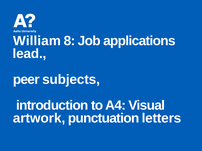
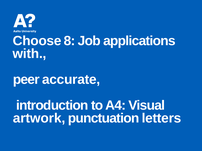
William: William -> Choose (37, 41)
lead: lead -> with (30, 54)
subjects: subjects -> accurate (71, 80)
